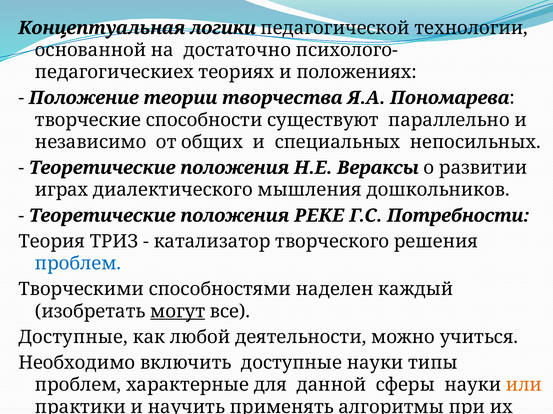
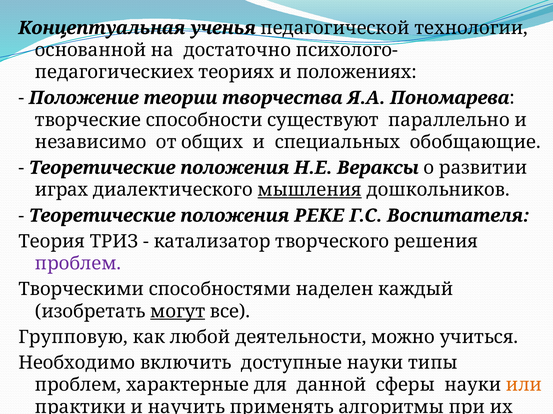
логики: логики -> ученья (223, 28)
непосильных: непосильных -> обобщающие (475, 142)
мышления underline: none -> present (310, 190)
Потребности: Потребности -> Воспитателя (458, 216)
проблем colour: blue -> purple (78, 264)
Доступные: Доступные -> Групповую (73, 338)
